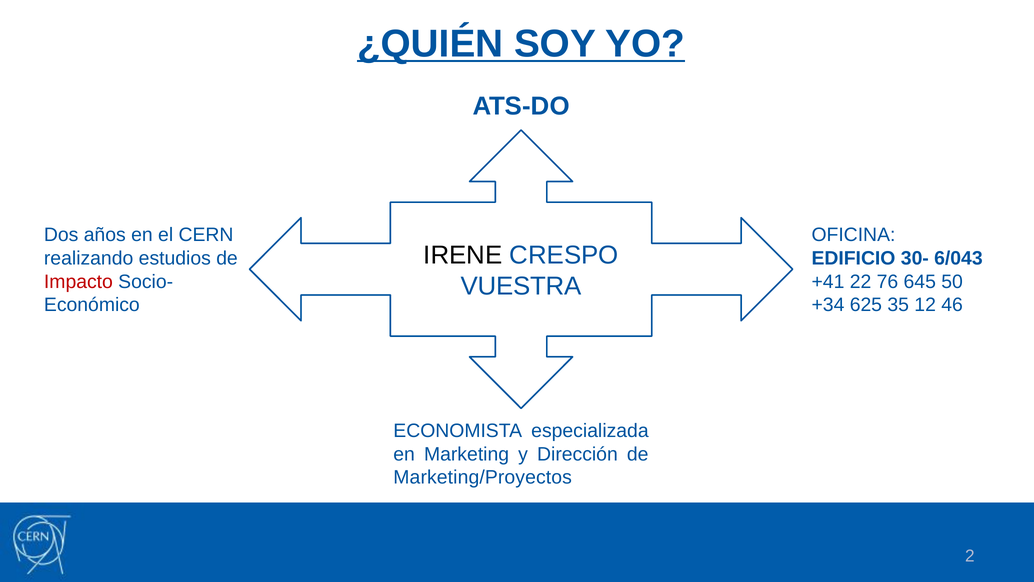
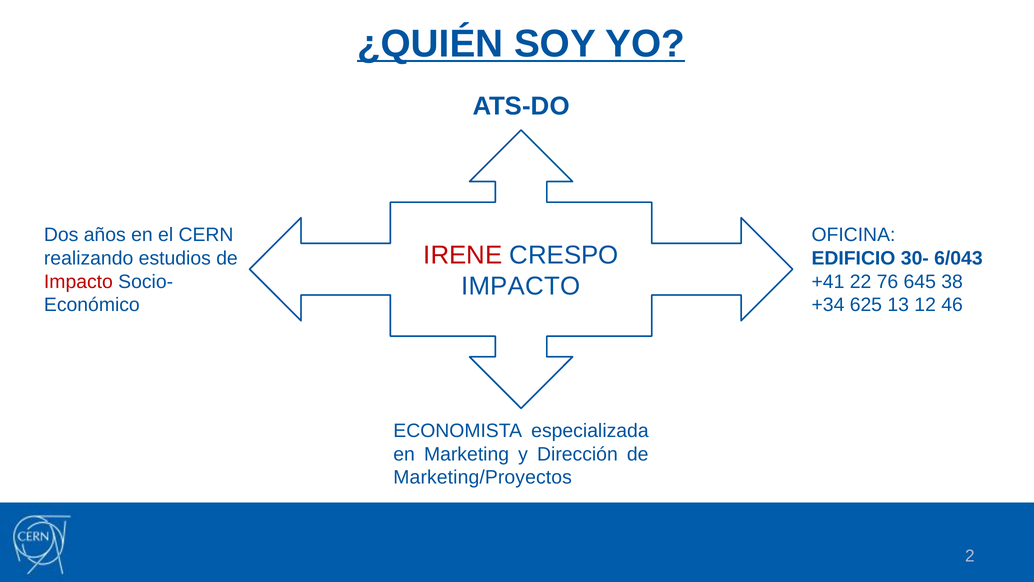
IRENE colour: black -> red (463, 255)
50: 50 -> 38 (952, 281)
VUESTRA: VUESTRA -> IMPACTO (521, 286)
35: 35 -> 13 (898, 305)
